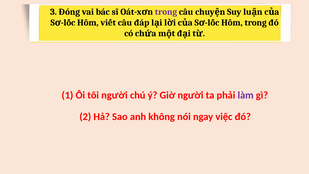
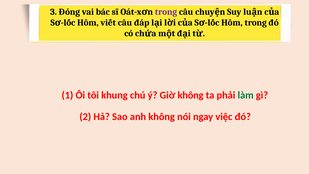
tôi người: người -> khung (114, 95)
Giờ người: người -> không (191, 95)
làm colour: purple -> green (246, 95)
